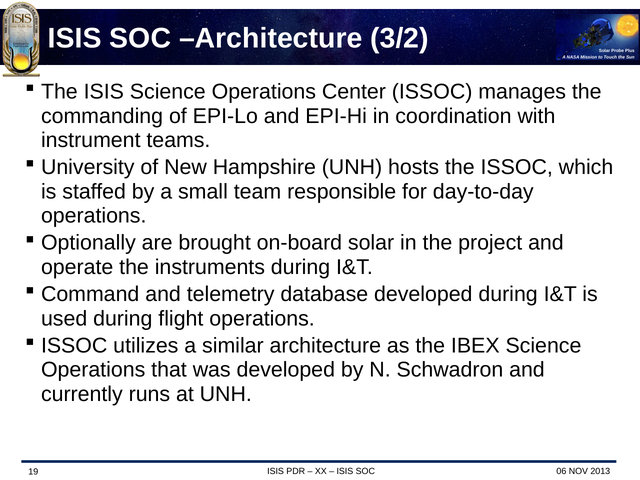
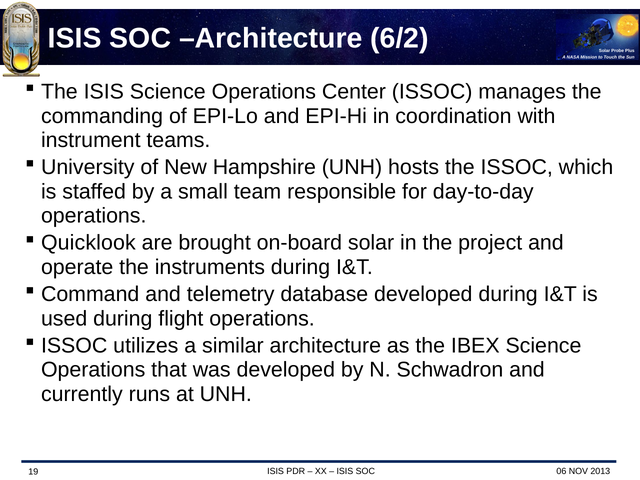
3/2: 3/2 -> 6/2 (400, 39)
Optionally: Optionally -> Quicklook (88, 243)
